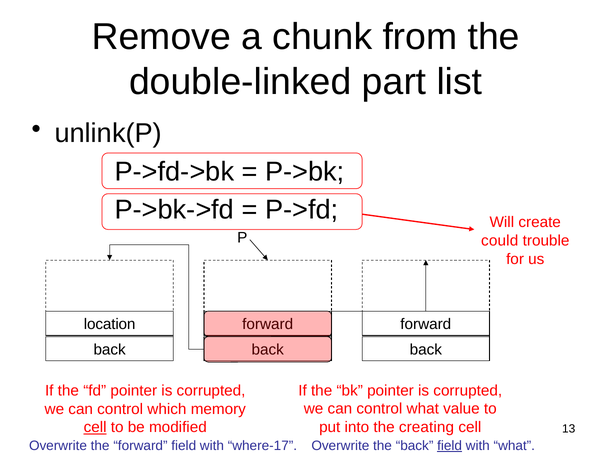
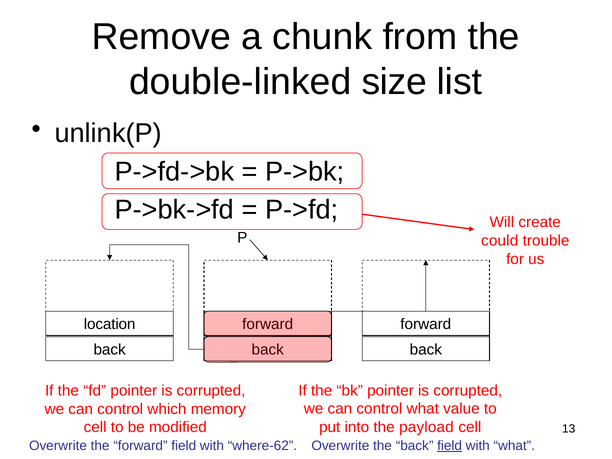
part: part -> size (394, 82)
creating: creating -> payload (426, 427)
cell underline: present -> none (95, 427)
where-17: where-17 -> where-62 (262, 446)
